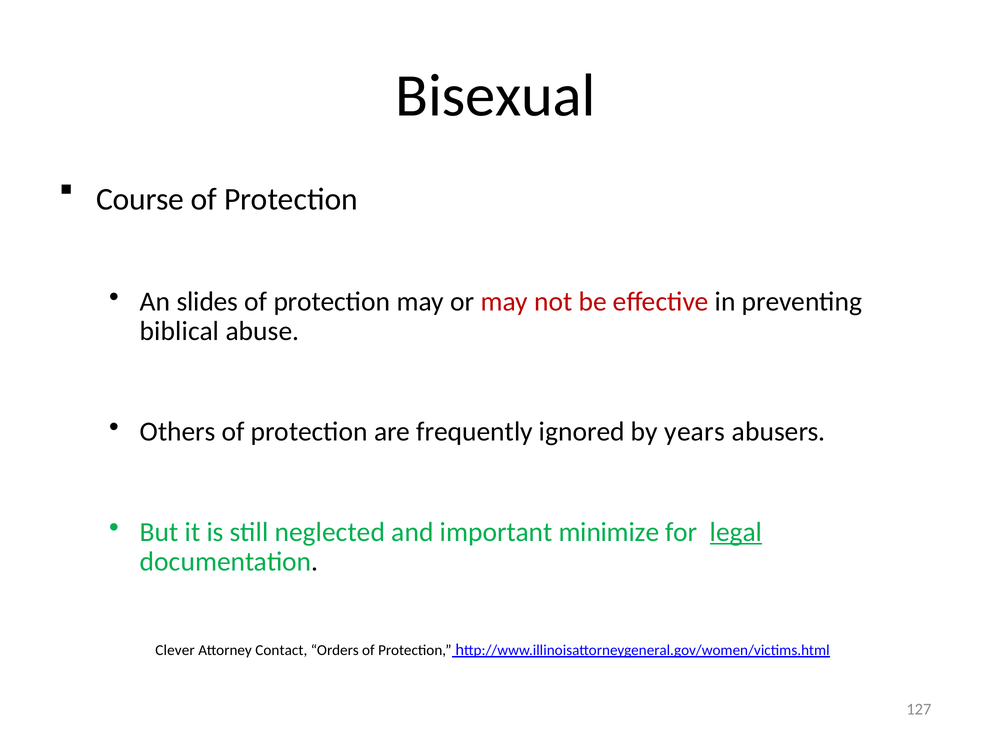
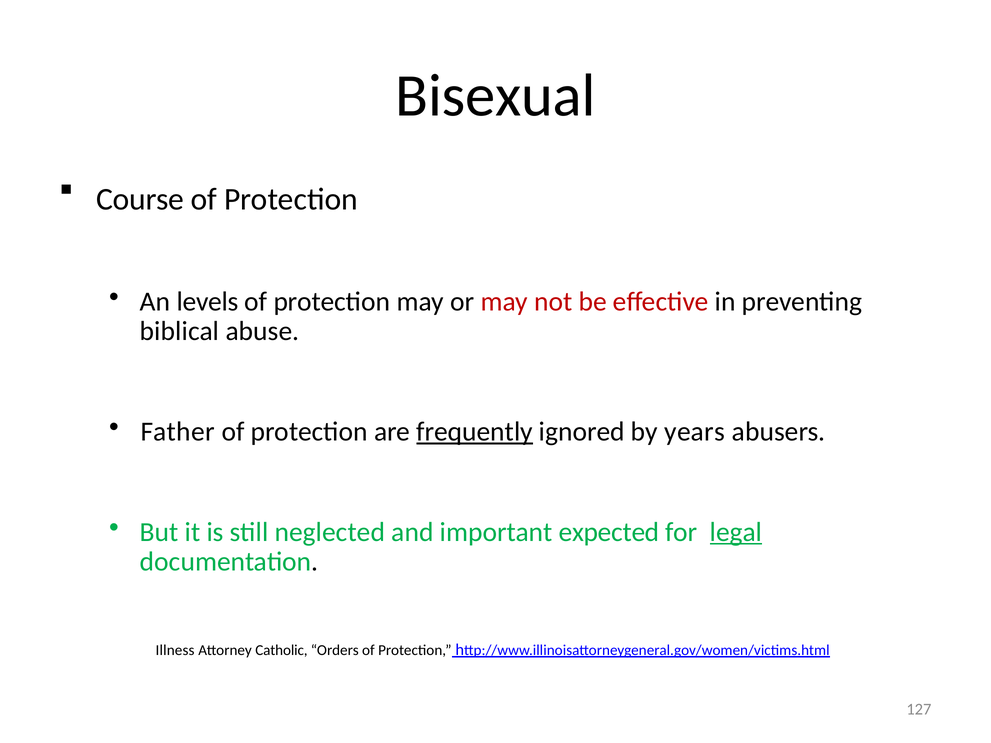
slides: slides -> levels (207, 302)
Others: Others -> Father (178, 432)
frequently underline: none -> present (475, 432)
minimize: minimize -> expected (609, 532)
Clever: Clever -> Illness (175, 650)
Contact: Contact -> Catholic (281, 650)
